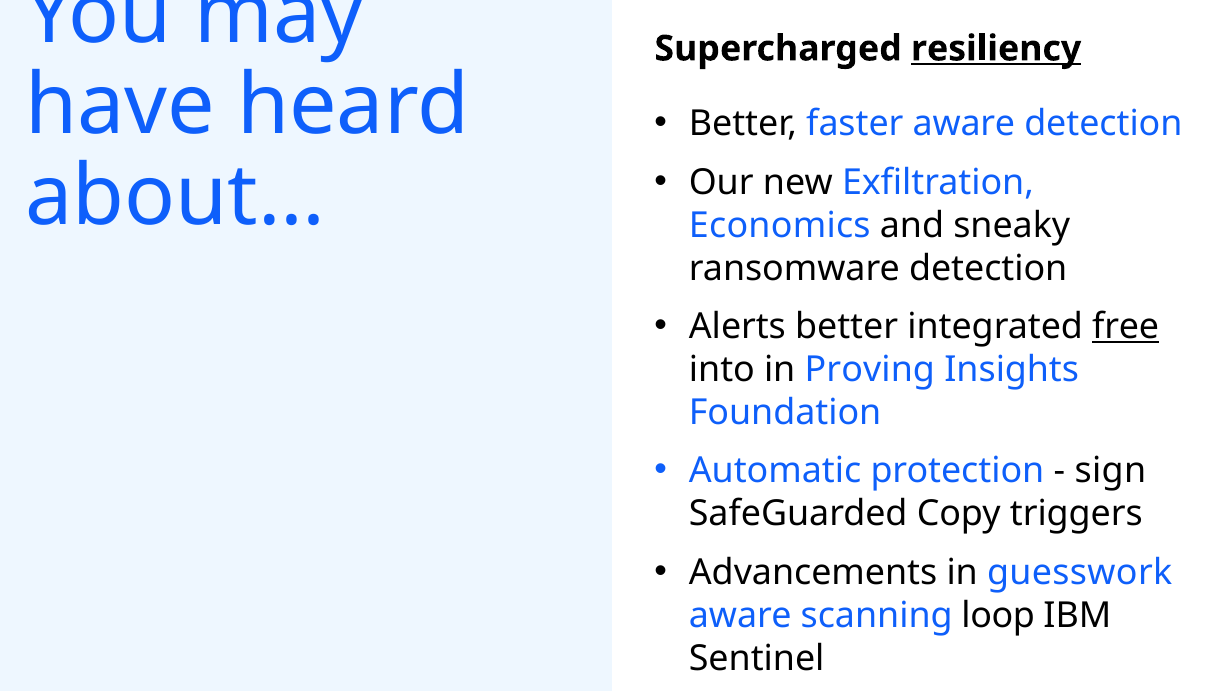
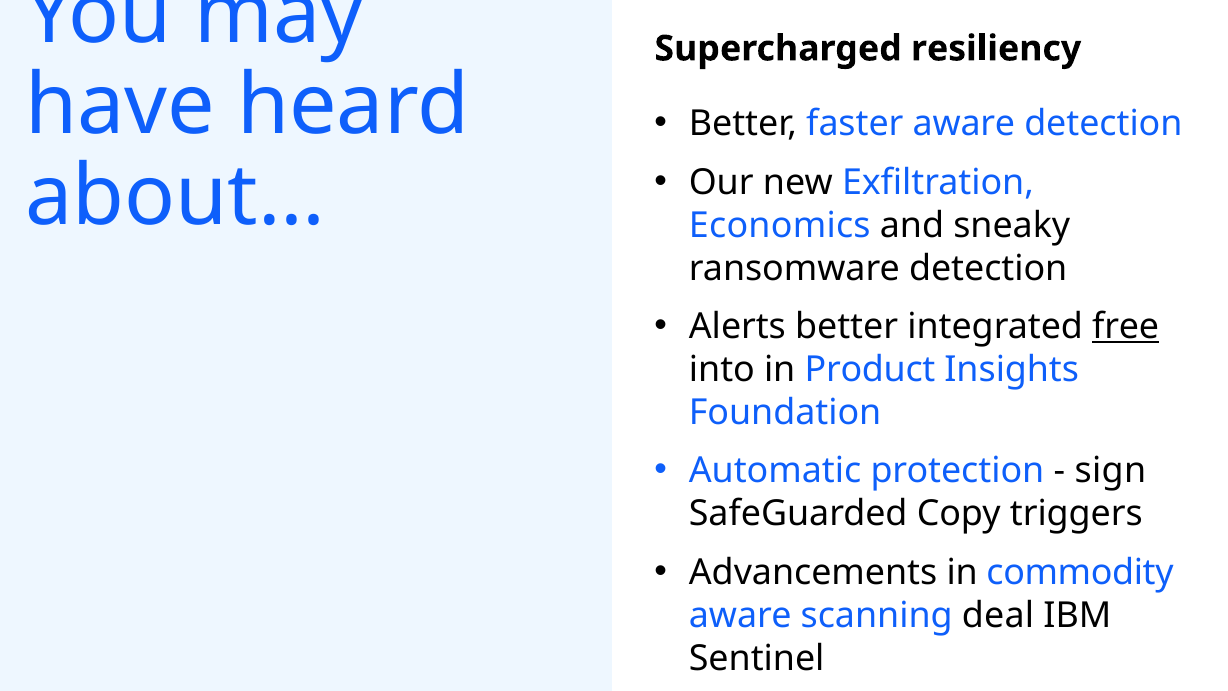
resiliency underline: present -> none (996, 49)
Proving: Proving -> Product (870, 370)
guesswork: guesswork -> commodity (1080, 572)
loop: loop -> deal (998, 615)
